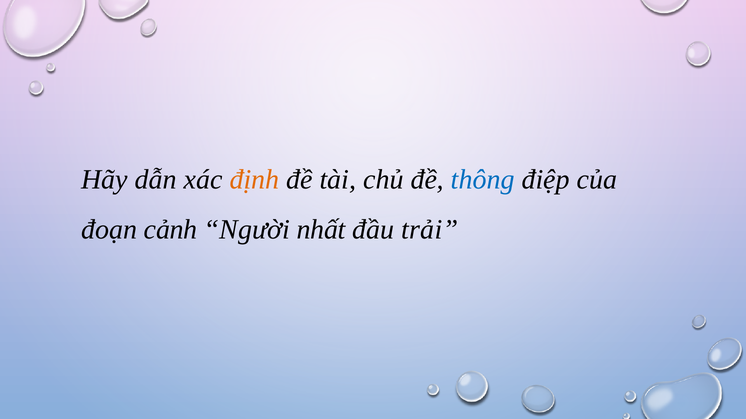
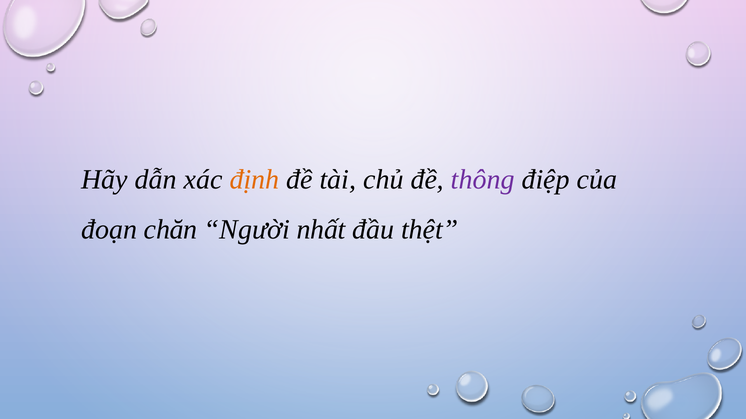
thông colour: blue -> purple (483, 180)
cảnh: cảnh -> chăn (171, 230)
trải: trải -> thệt (430, 230)
